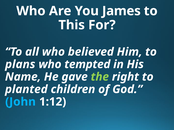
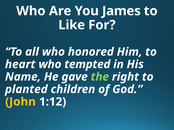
This: This -> Like (72, 25)
believed: believed -> honored (91, 52)
plans: plans -> heart (20, 65)
John colour: light blue -> yellow (21, 102)
